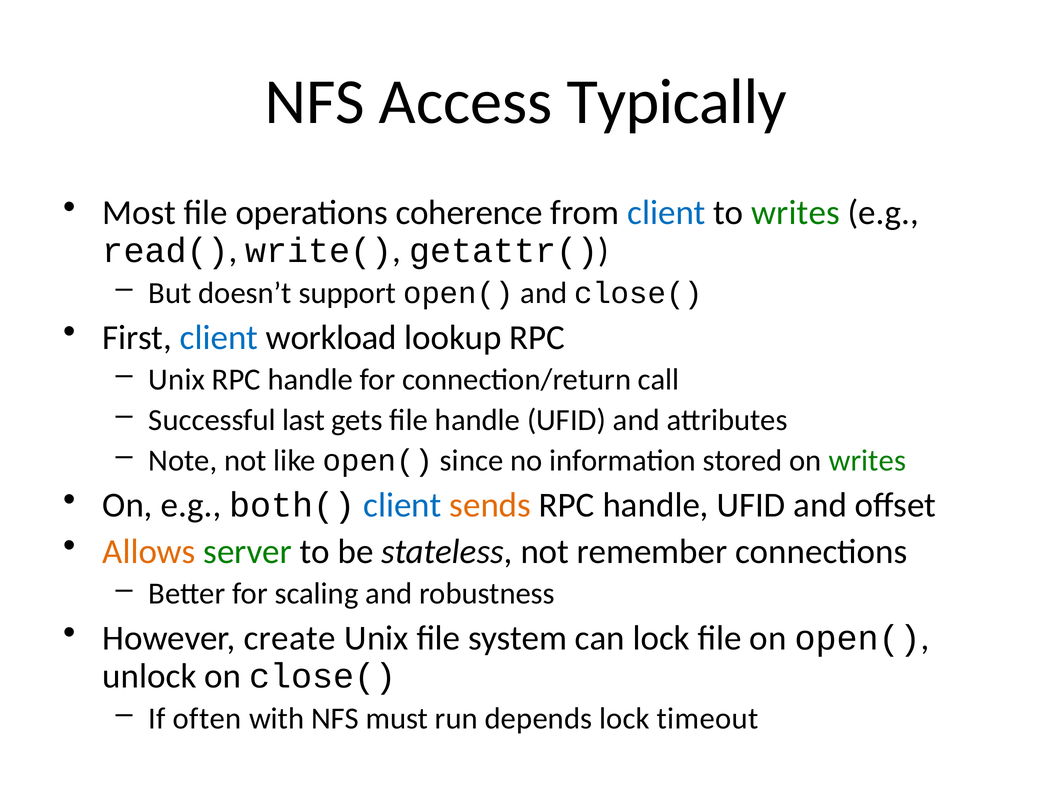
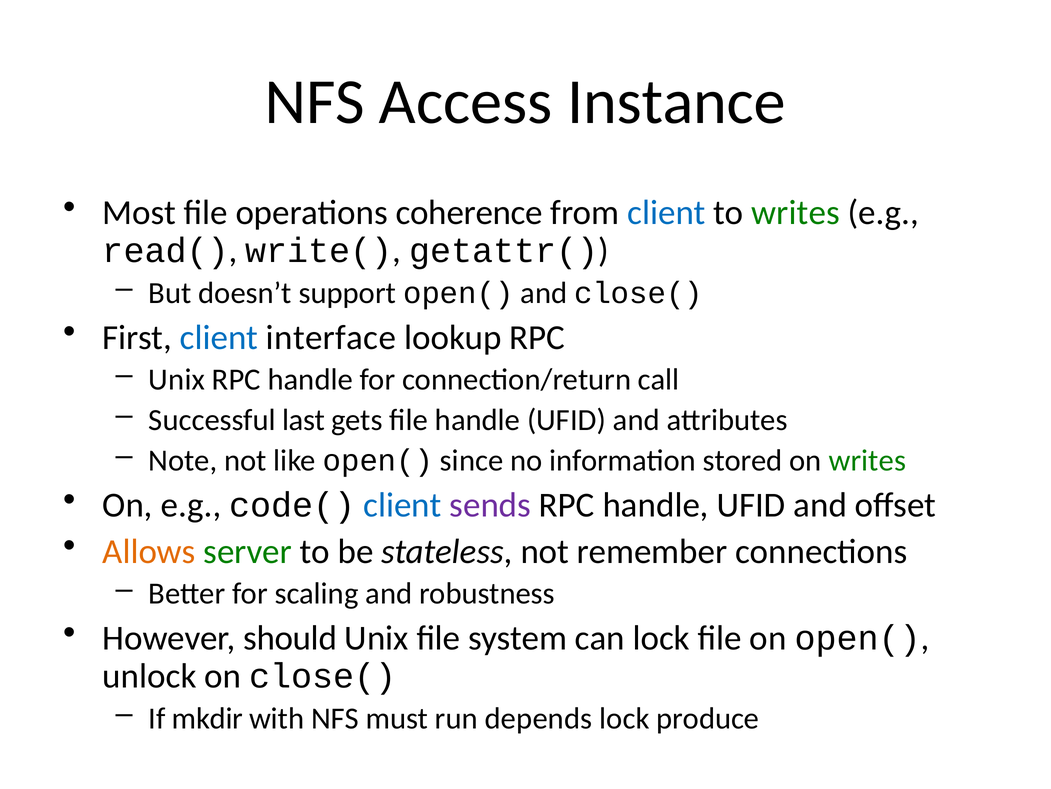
Typically: Typically -> Instance (676, 102)
workload: workload -> interface (331, 337)
both(: both( -> code( (292, 505)
sends colour: orange -> purple (490, 505)
create: create -> should (290, 638)
often: often -> mkdir (207, 718)
timeout: timeout -> produce (708, 718)
